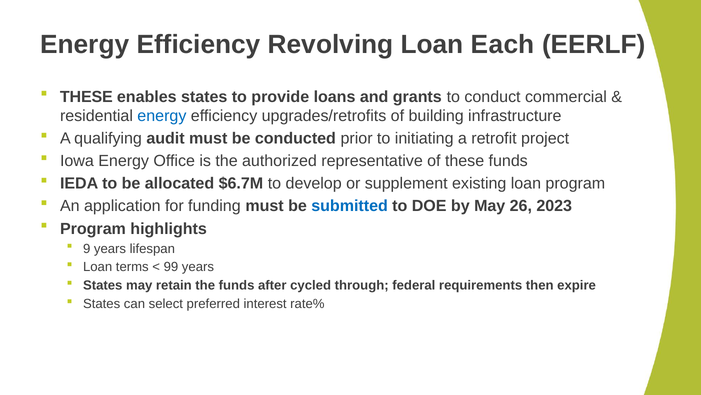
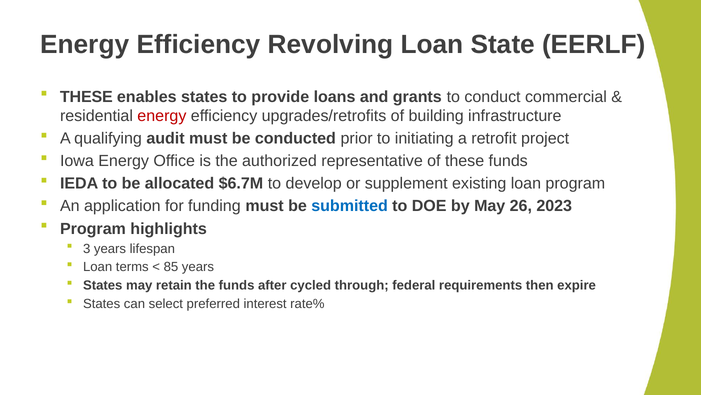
Each: Each -> State (503, 45)
energy colour: blue -> red (162, 116)
9: 9 -> 3 (87, 248)
99: 99 -> 85 (171, 267)
